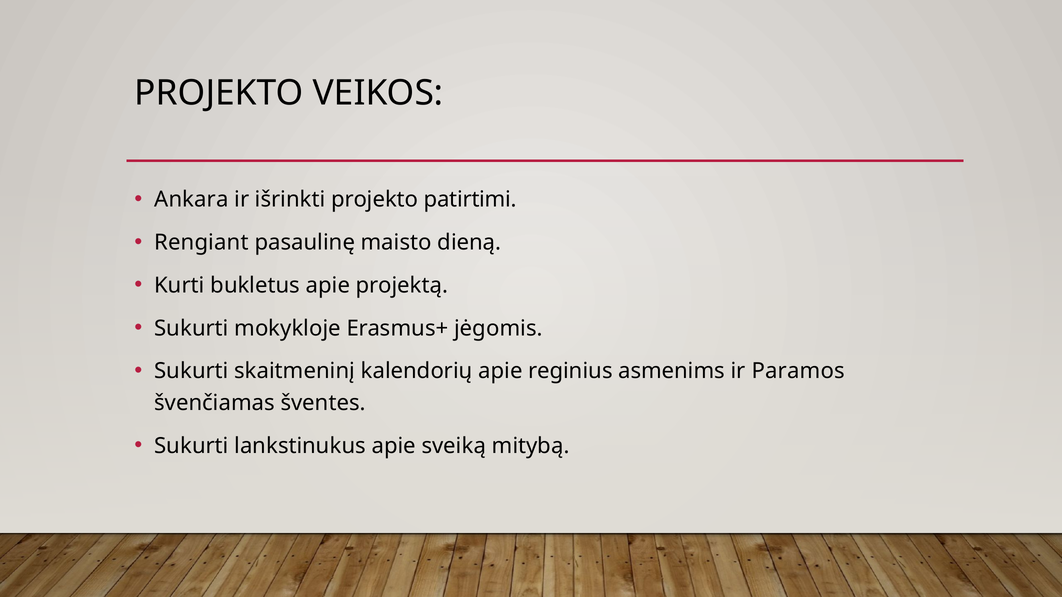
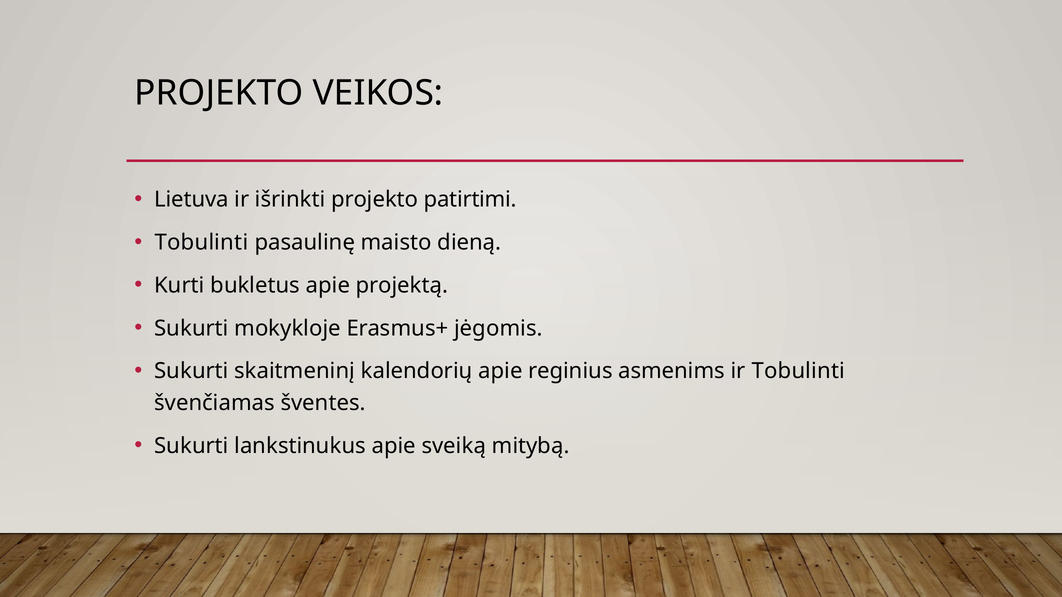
Ankara: Ankara -> Lietuva (191, 200)
Rengiant: Rengiant -> Tobulinti (201, 243)
ir Paramos: Paramos -> Tobulinti (798, 371)
